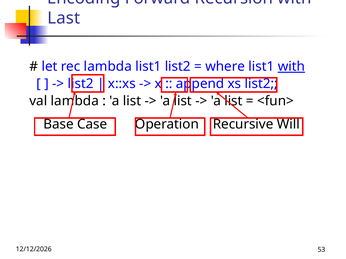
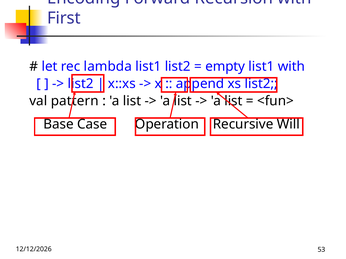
Last: Last -> First (64, 18)
where: where -> empty (225, 67)
with underline: present -> none (291, 67)
val lambda: lambda -> pattern (75, 101)
